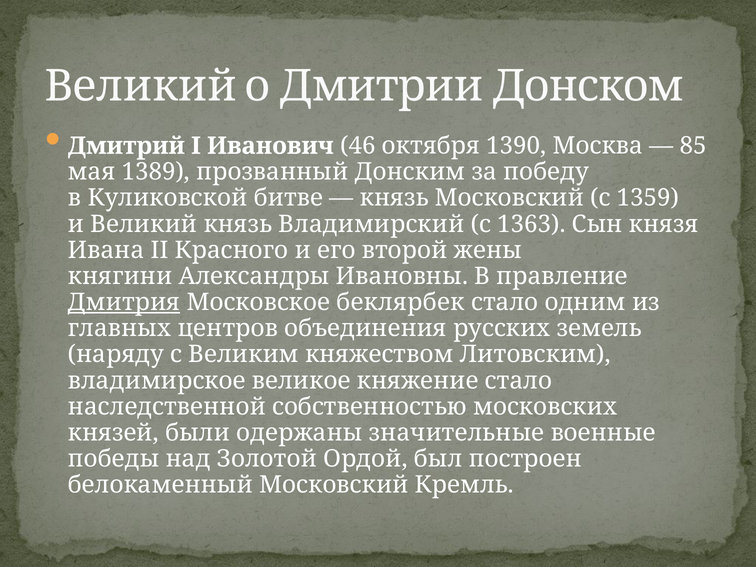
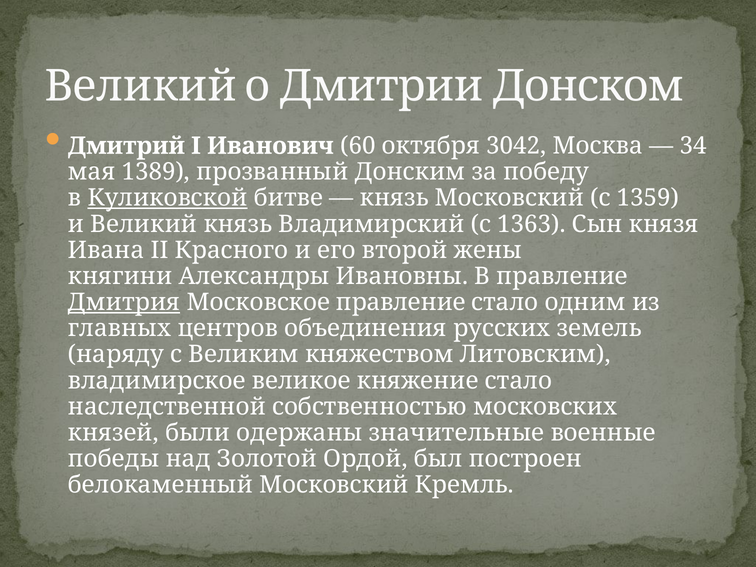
46: 46 -> 60 (358, 146)
1390: 1390 -> 3042 (516, 146)
85: 85 -> 34 (693, 146)
Куликовской underline: none -> present (167, 198)
Московское беклярбек: беклярбек -> правление (401, 302)
